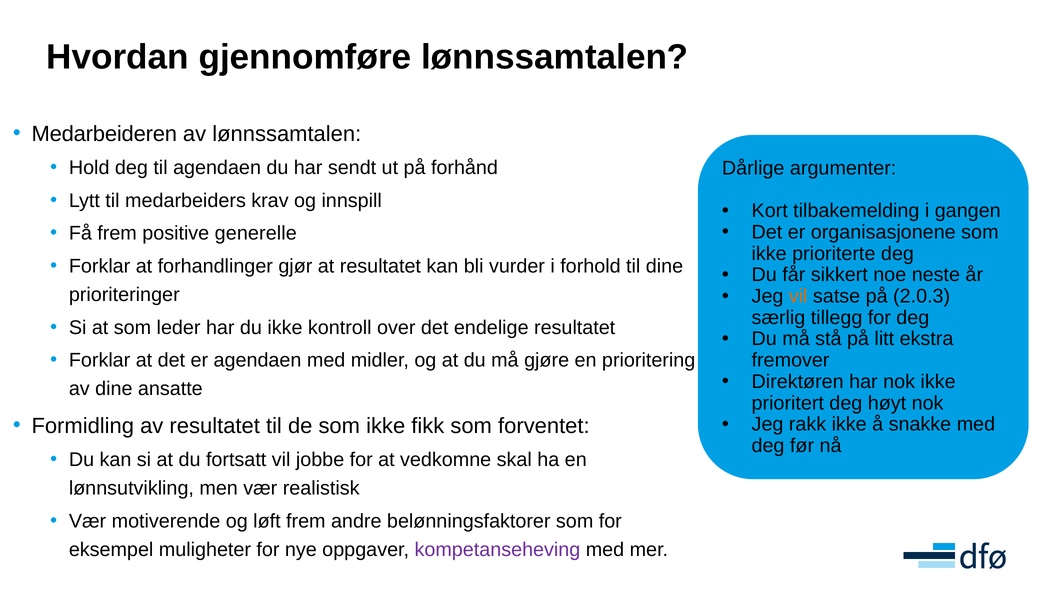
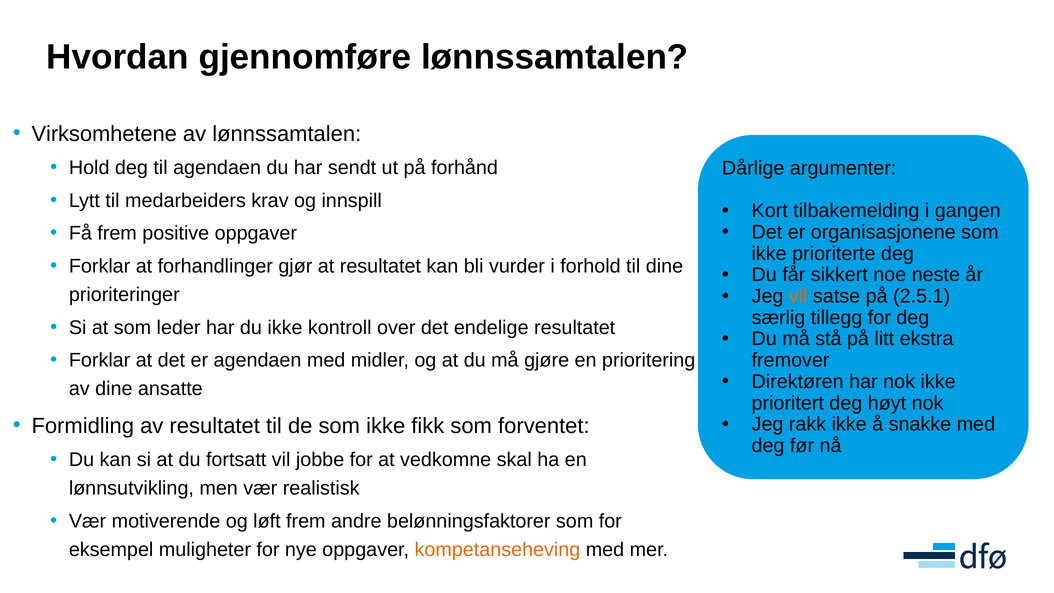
Medarbeideren: Medarbeideren -> Virksomhetene (104, 134)
positive generelle: generelle -> oppgaver (256, 233)
2.0.3: 2.0.3 -> 2.5.1 (922, 296)
kompetanseheving colour: purple -> orange (497, 550)
